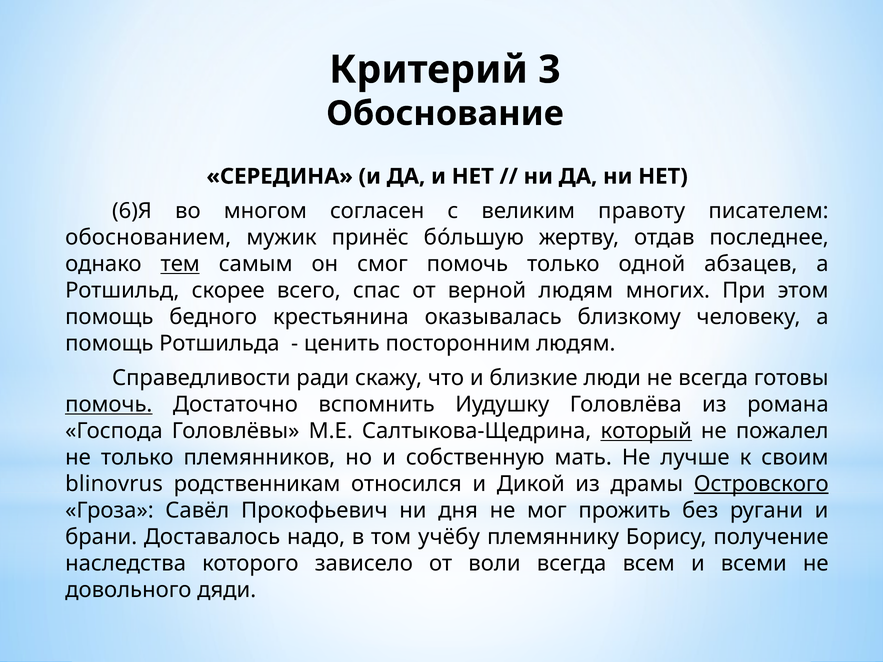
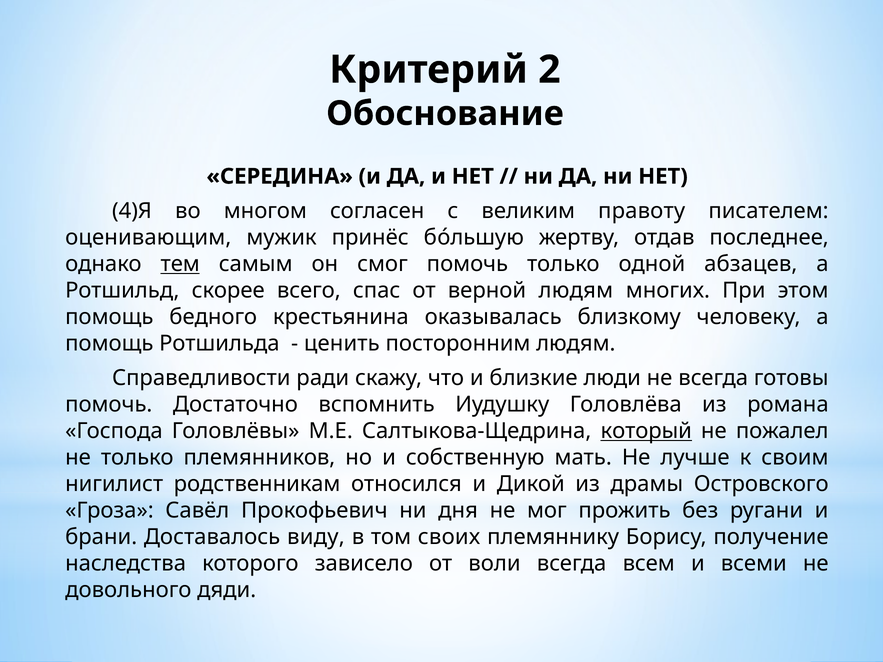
3: 3 -> 2 (549, 70)
6)Я: 6)Я -> 4)Я (132, 211)
обоснованием: обоснованием -> оценивающим (148, 238)
помочь underline: present -> none (109, 405)
blinovrus: blinovrus -> нигилист (114, 484)
Островского underline: present -> none (761, 484)
надо: надо -> виду (316, 537)
учёбу: учёбу -> своих (449, 537)
